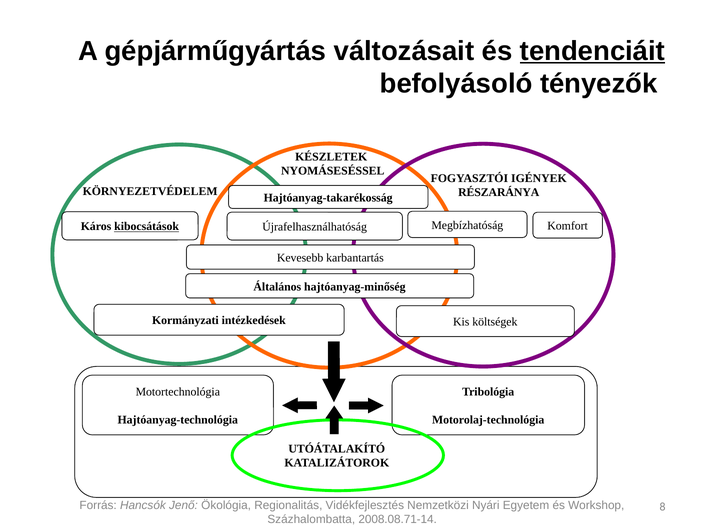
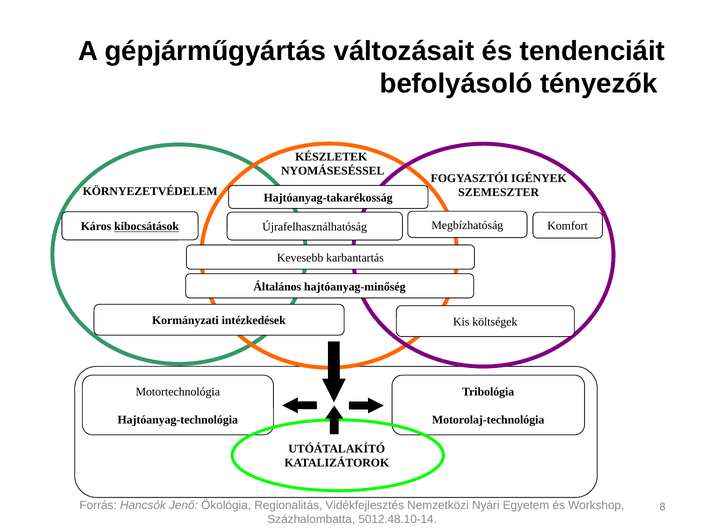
tendenciáit underline: present -> none (592, 51)
RÉSZARÁNYA: RÉSZARÁNYA -> SZEMESZTER (499, 192)
2008.08.71-14: 2008.08.71-14 -> 5012.48.10-14 (398, 519)
